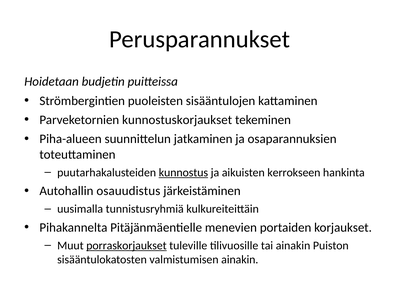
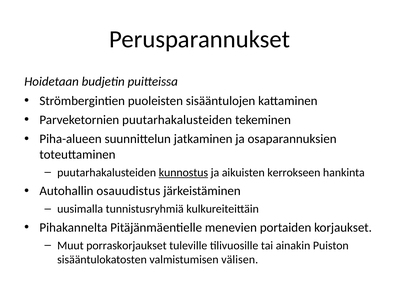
Parveketornien kunnostuskorjaukset: kunnostuskorjaukset -> puutarhakalusteiden (177, 120)
porraskorjaukset underline: present -> none (126, 245)
valmistumisen ainakin: ainakin -> välisen (240, 259)
